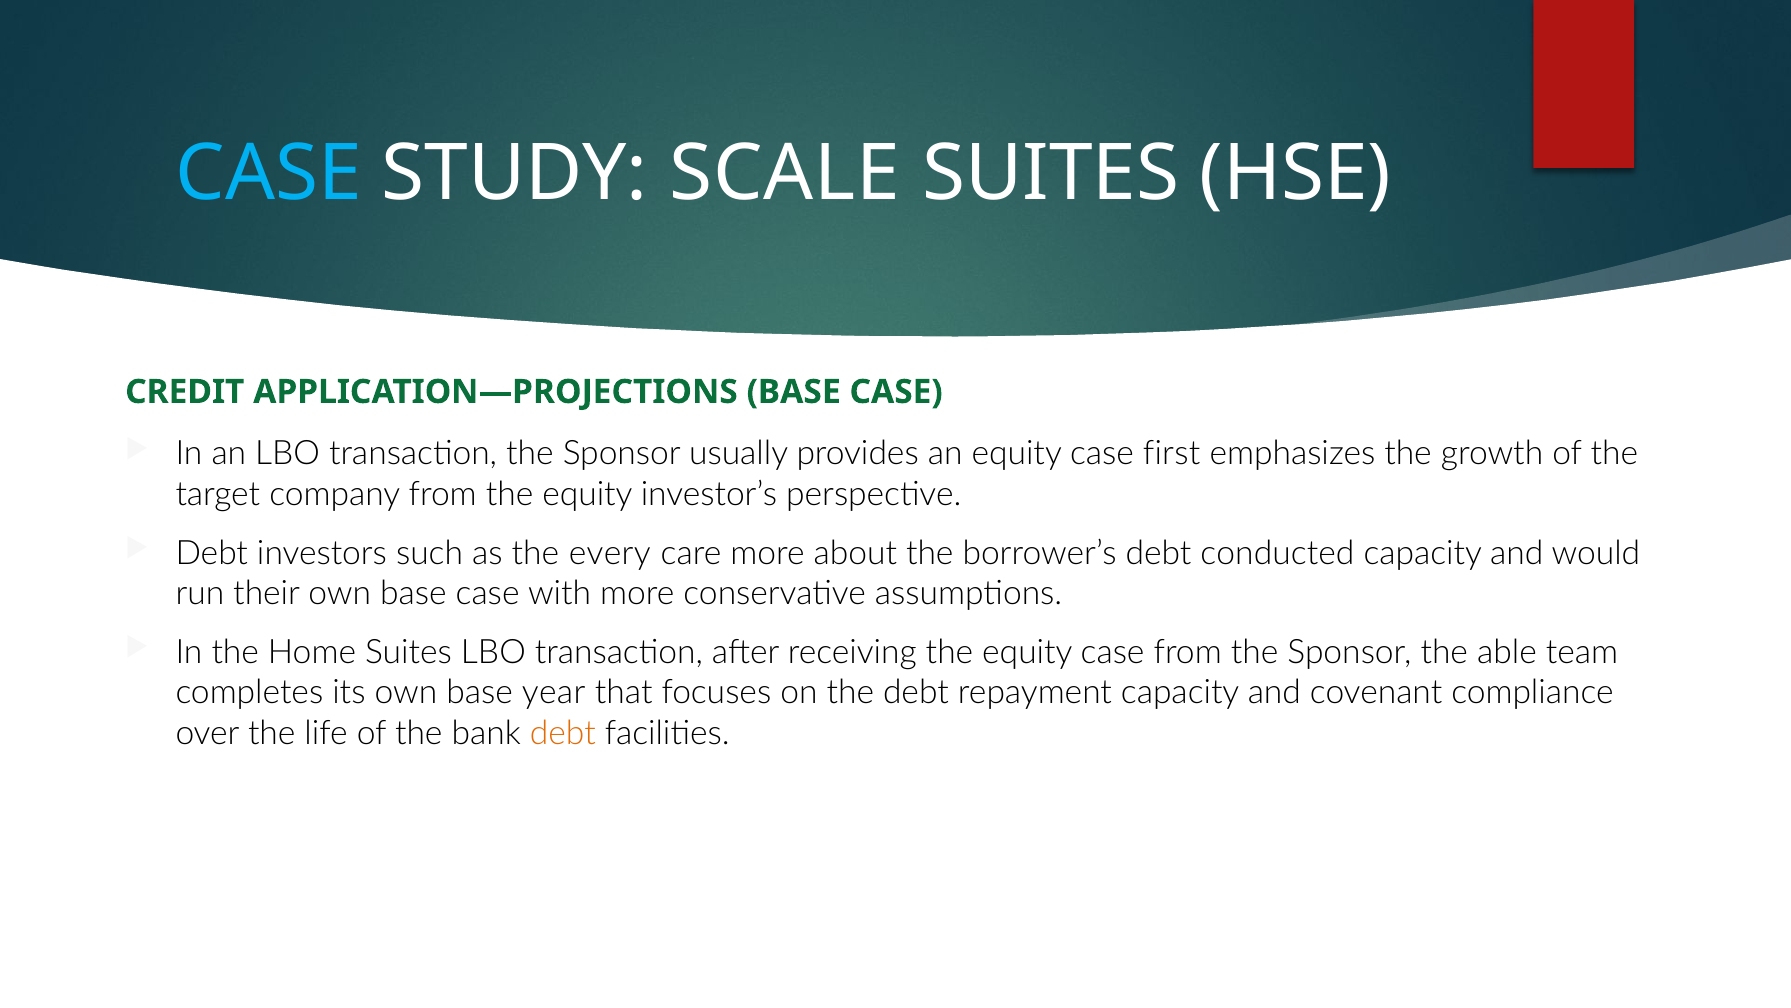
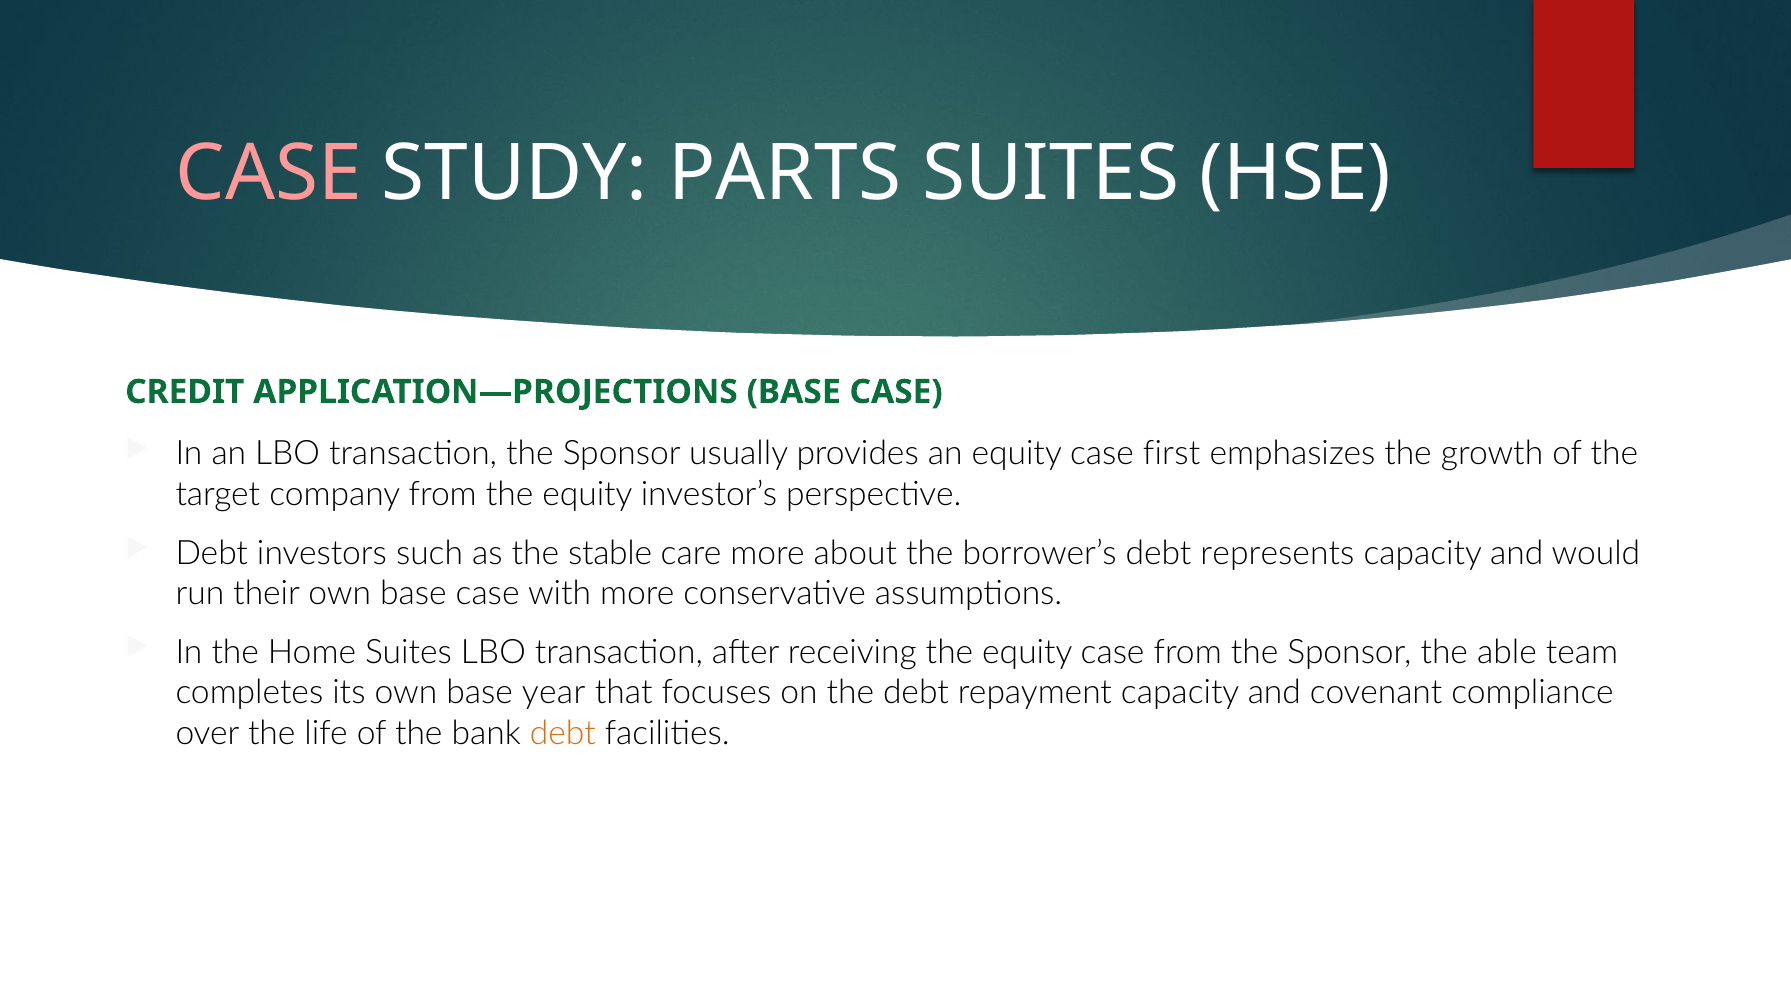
CASE colour: light blue -> pink (269, 174)
SCALE: SCALE -> PARTS (785, 174)
every: every -> stable (610, 553)
conducted: conducted -> represents (1277, 553)
